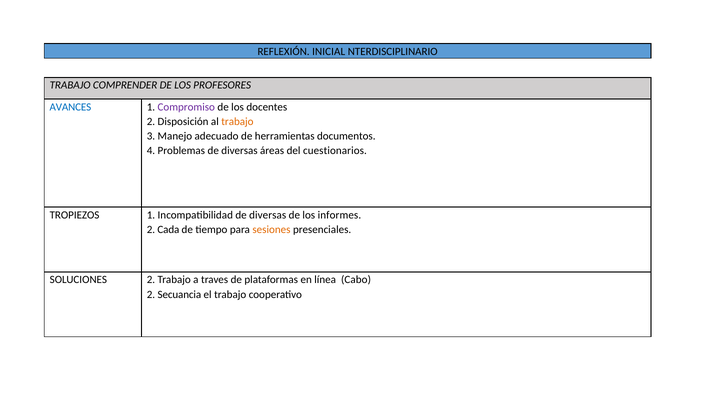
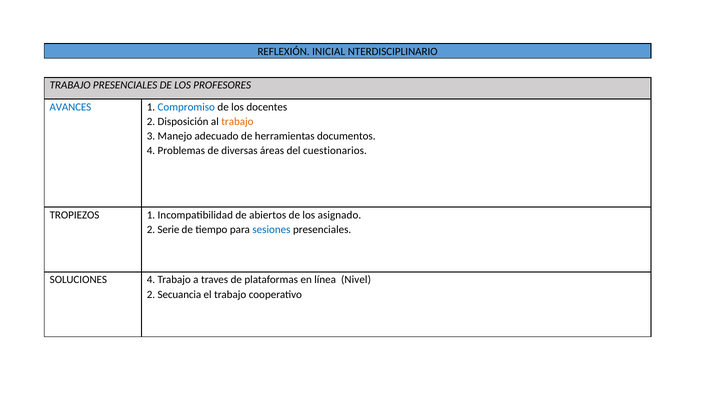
TRABAJO COMPRENDER: COMPRENDER -> PRESENCIALES (125, 85)
Compromiso colour: purple -> blue (186, 107)
Incompatibilidad de diversas: diversas -> abiertos (268, 215)
informes: informes -> asignado (339, 215)
Cada: Cada -> Serie (168, 229)
sesiones colour: orange -> blue (271, 229)
SOLUCIONES 2: 2 -> 4 (151, 280)
Cabo: Cabo -> Nivel (356, 280)
